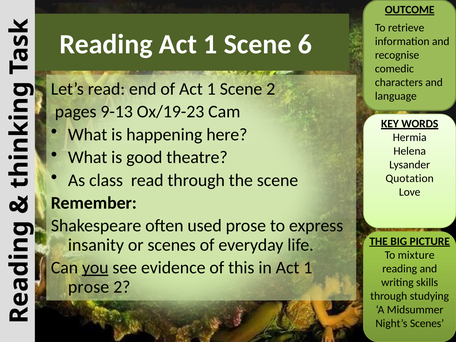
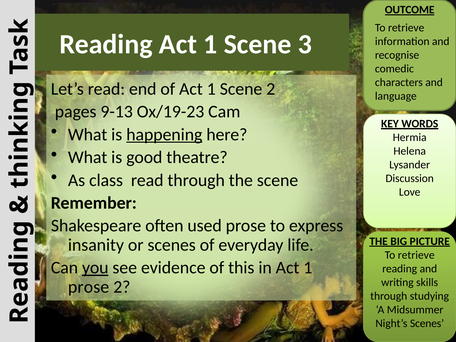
6: 6 -> 3 (305, 44)
happening underline: none -> present (164, 135)
Quotation: Quotation -> Discussion (410, 178)
mixture: mixture -> retrieve (416, 255)
